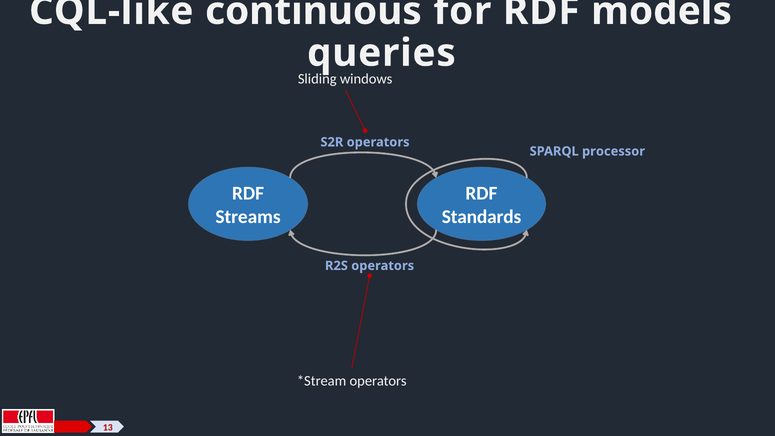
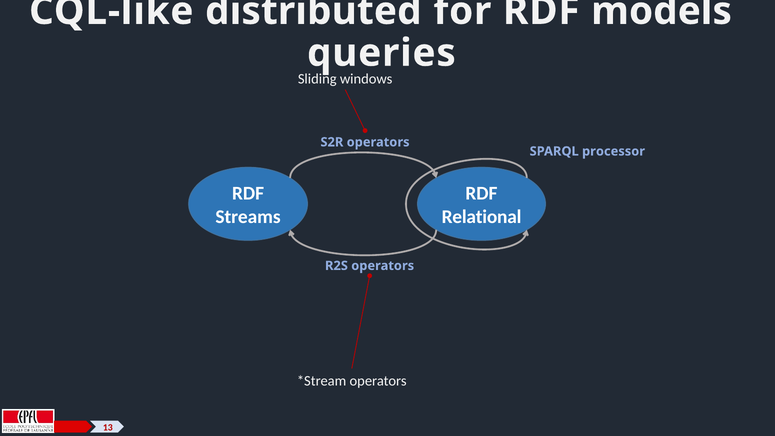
continuous: continuous -> distributed (313, 11)
Standards: Standards -> Relational (482, 217)
